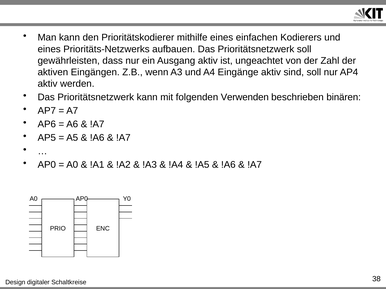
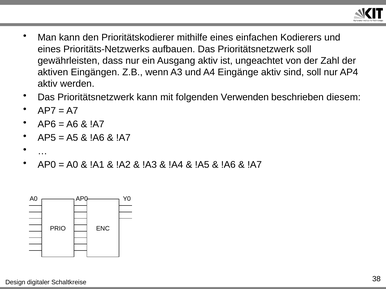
binären: binären -> diesem (344, 97)
